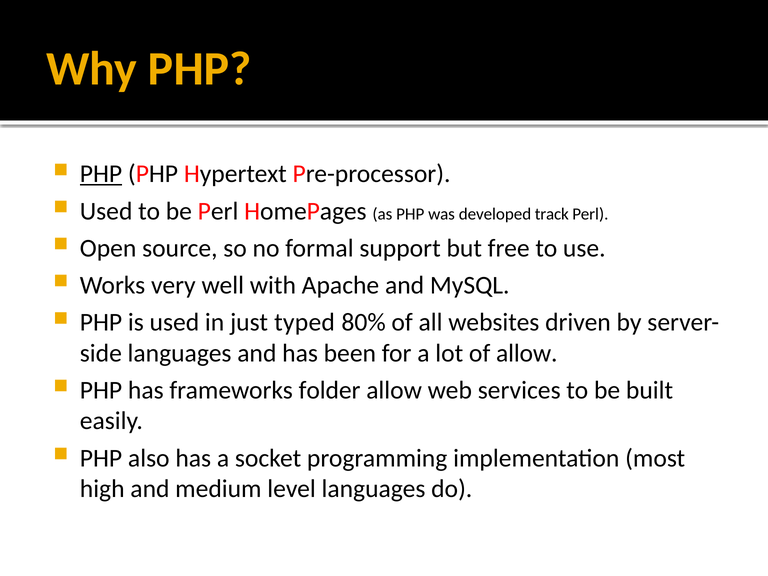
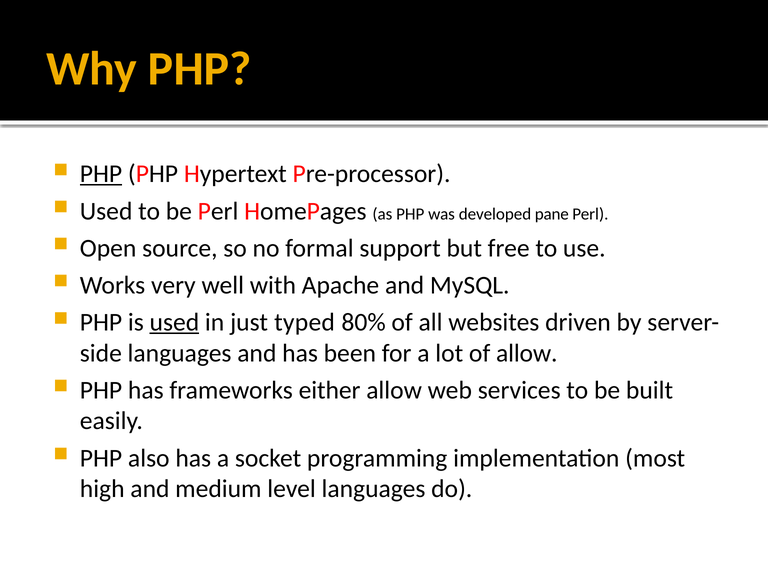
track: track -> pane (552, 214)
used underline: none -> present (174, 322)
folder: folder -> either (330, 390)
